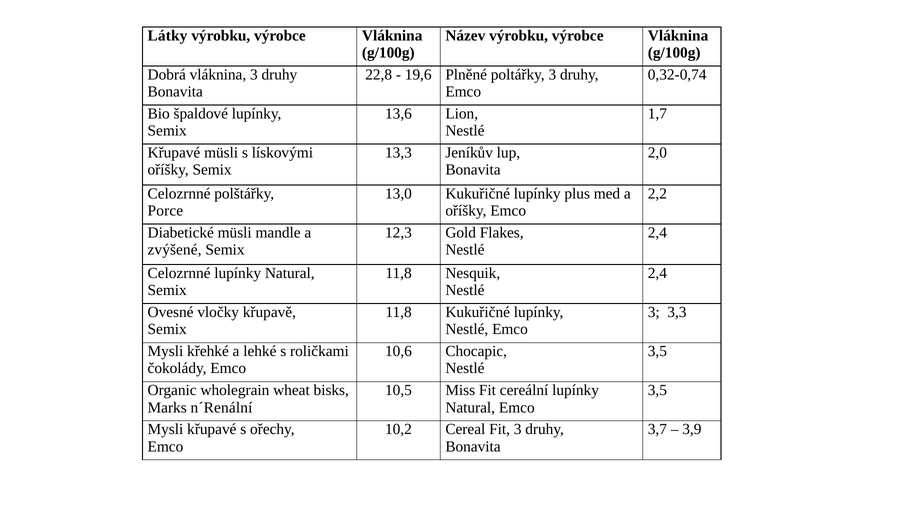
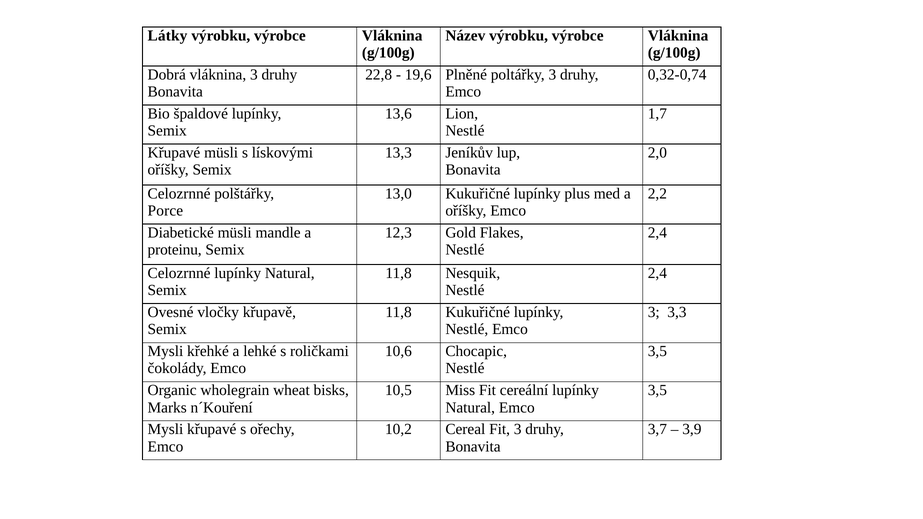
zvýšené: zvýšené -> proteinu (175, 250)
n´Renální: n´Renální -> n´Kouření (222, 408)
